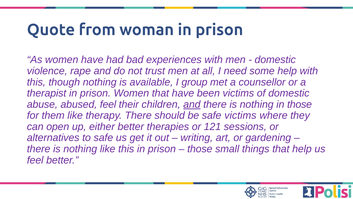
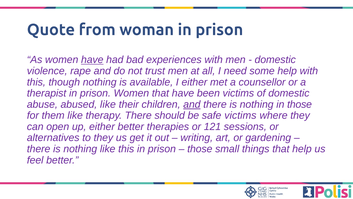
have underline: none -> present (92, 60)
I group: group -> either (194, 82)
abused feel: feel -> like (108, 104)
to safe: safe -> they (103, 138)
